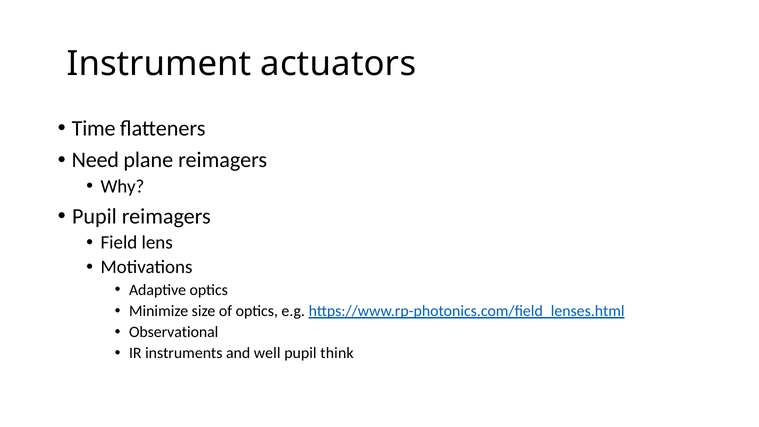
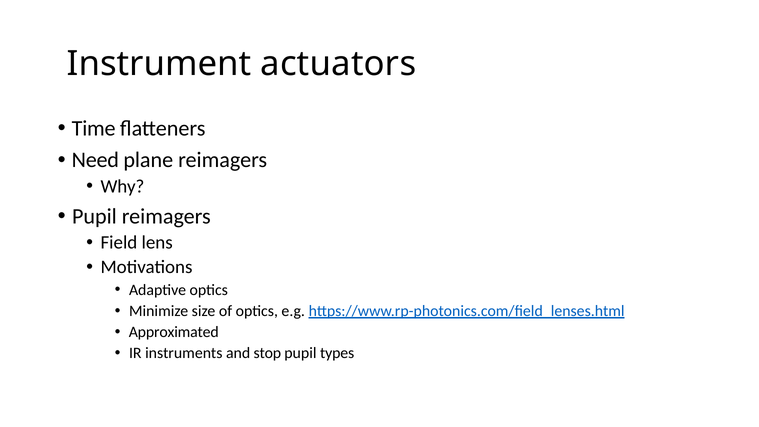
Observational: Observational -> Approximated (174, 332)
well: well -> stop (267, 353)
think: think -> types (337, 353)
